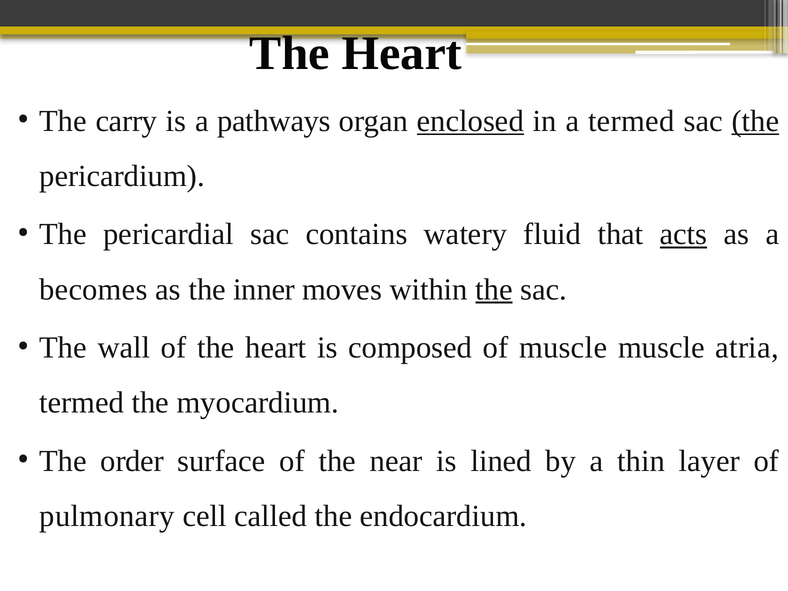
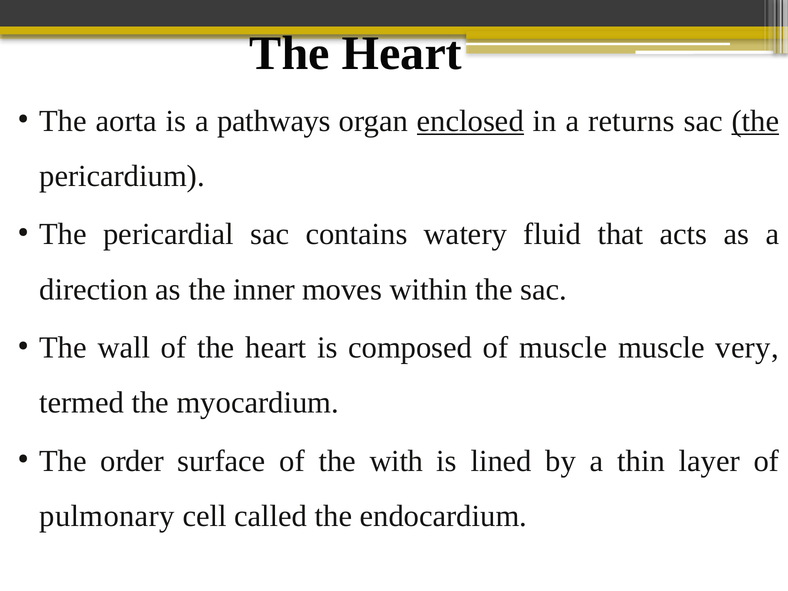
carry: carry -> aorta (126, 121)
a termed: termed -> returns (631, 121)
acts underline: present -> none (684, 234)
becomes: becomes -> direction (94, 289)
the underline: present -> none (494, 289)
atria: atria -> very (747, 348)
near: near -> with (396, 461)
